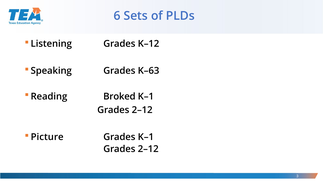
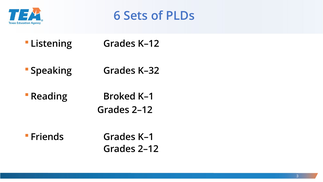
K–63: K–63 -> K–32 (149, 71)
Picture: Picture -> Friends (47, 137)
